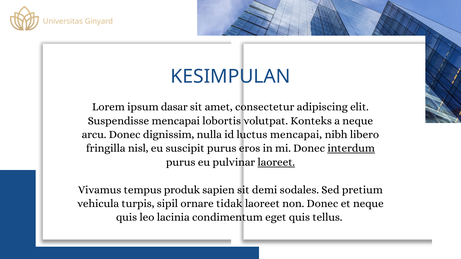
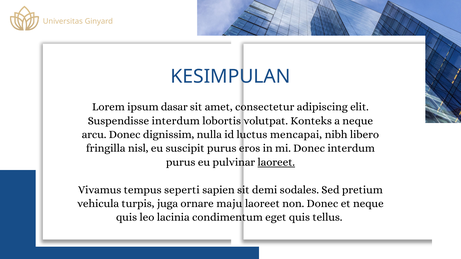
Suspendisse mencapai: mencapai -> interdum (176, 121)
interdum underline: present -> none (351, 148)
produk: produk -> seperti (182, 190)
sipil: sipil -> juga (167, 204)
tidak: tidak -> maju (229, 204)
